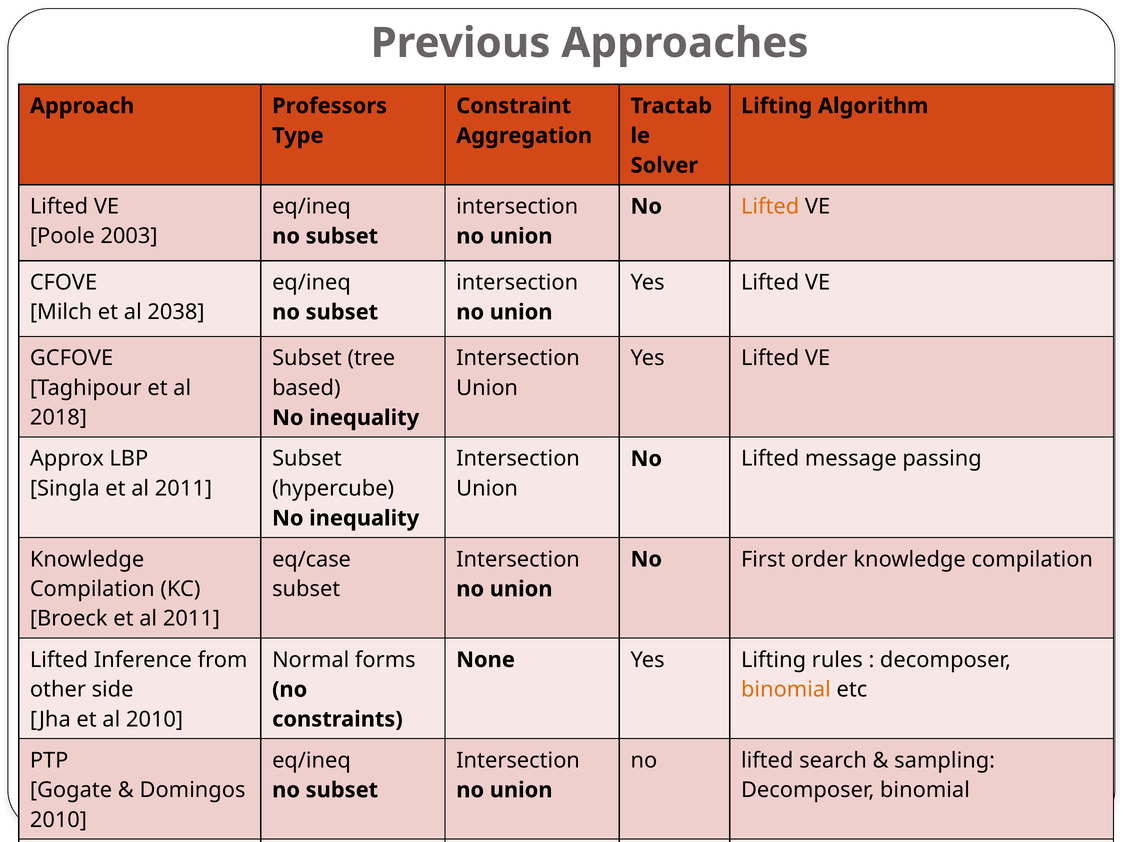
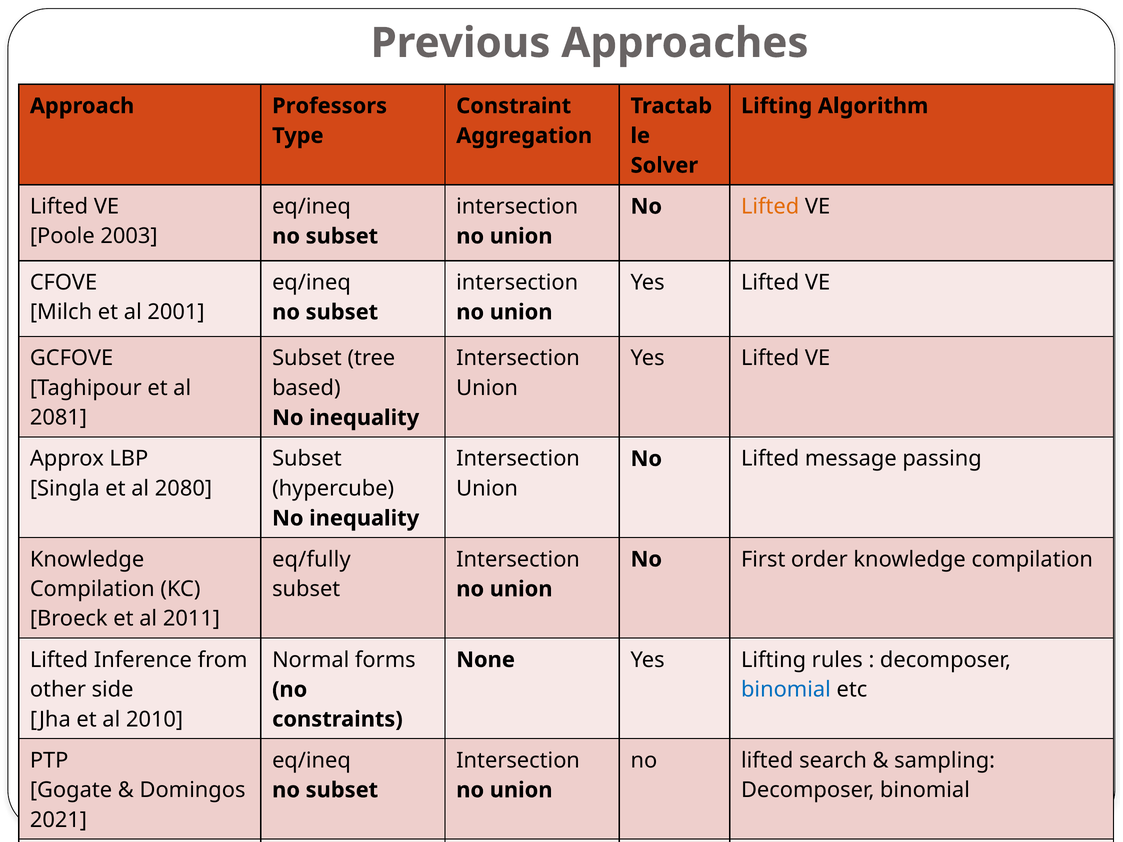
2038: 2038 -> 2001 (176, 312)
2018: 2018 -> 2081 (58, 418)
Singla et al 2011: 2011 -> 2080 (183, 489)
eq/case: eq/case -> eq/fully (311, 559)
binomial colour: orange -> blue (786, 690)
2010: 2010 -> 2021 (58, 820)
